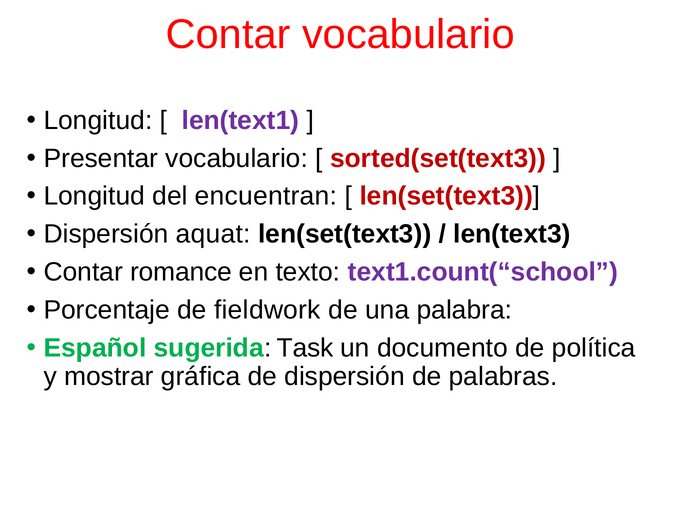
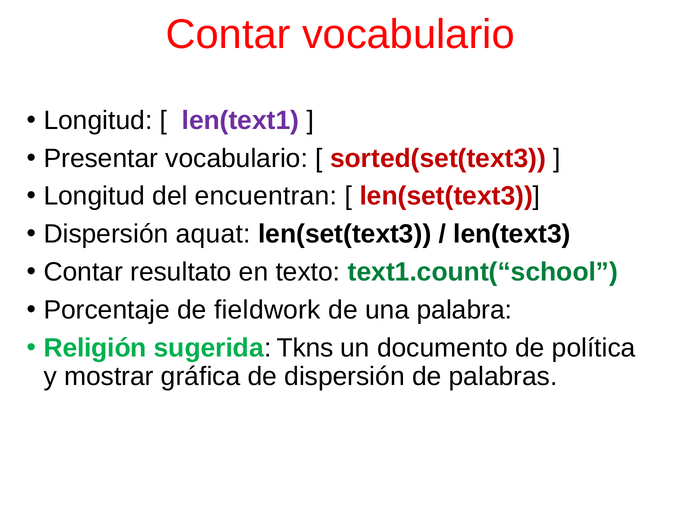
romance: romance -> resultato (181, 273)
text1.count(“school colour: purple -> green (483, 273)
Español: Español -> Religión (95, 349)
Task: Task -> Tkns (305, 349)
